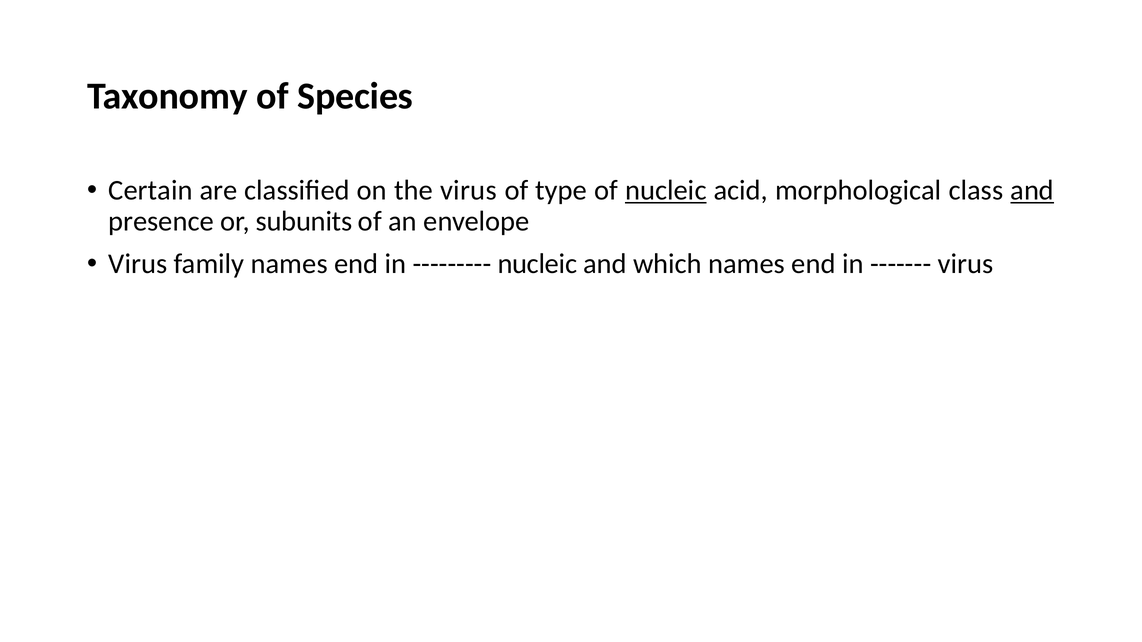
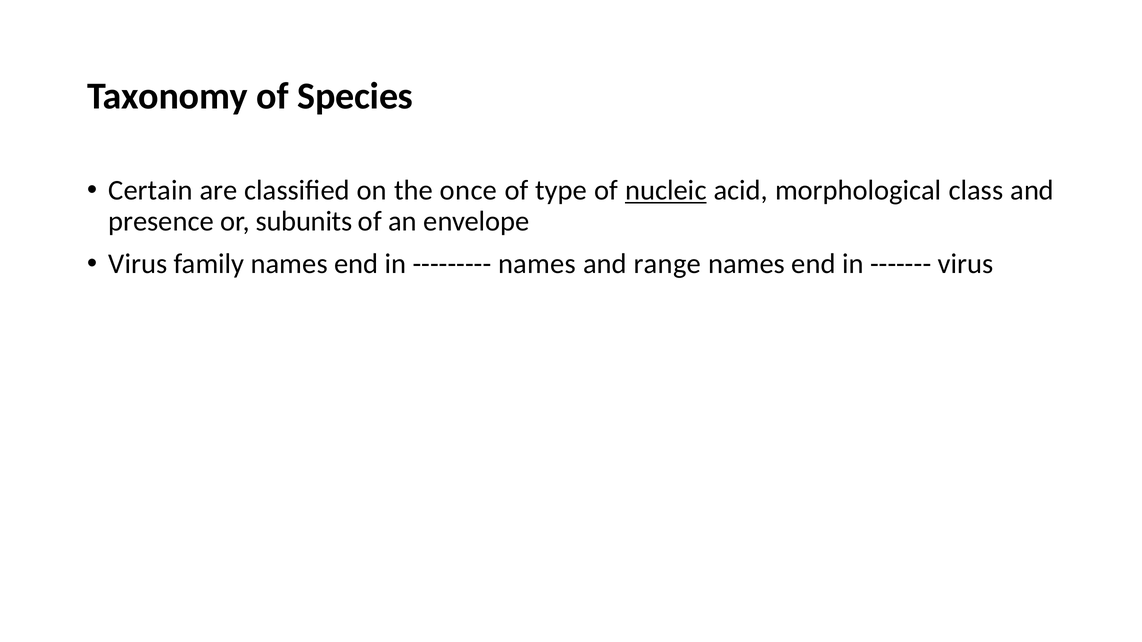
the virus: virus -> once (468, 191)
and underline: present -> none (1032, 191)
nucleic: nucleic -> names (537, 264)
which: which -> range (667, 264)
